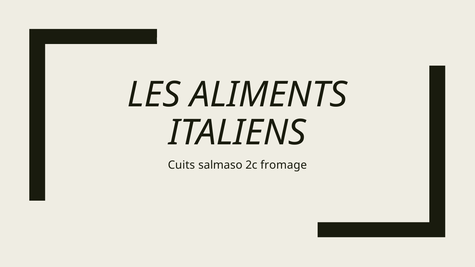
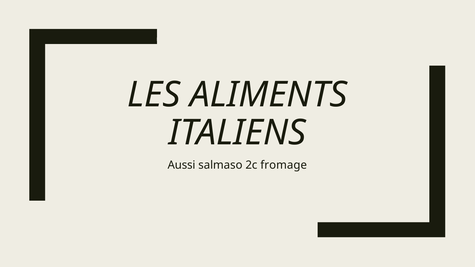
Cuits: Cuits -> Aussi (182, 165)
